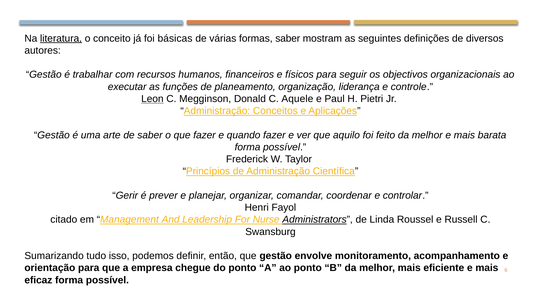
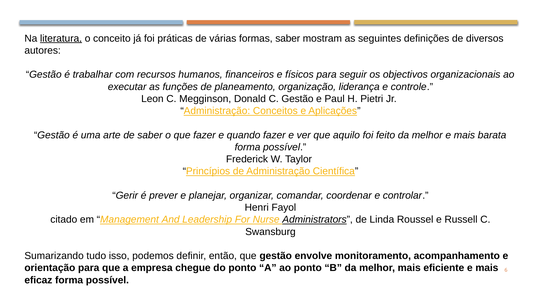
básicas: básicas -> práticas (175, 38)
Leon underline: present -> none (152, 99)
C Aquele: Aquele -> Gestão (297, 99)
